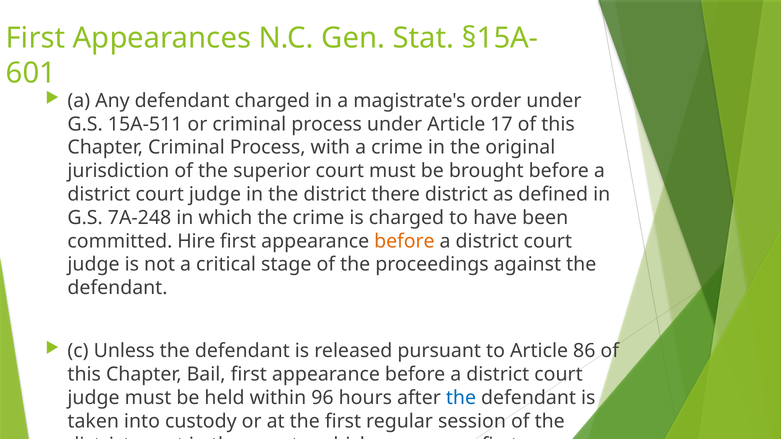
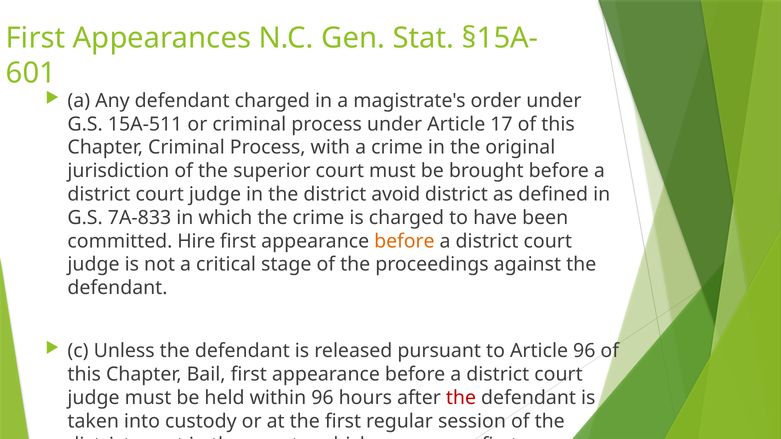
there: there -> avoid (396, 194)
7A-248: 7A-248 -> 7A-833 (140, 218)
Article 86: 86 -> 96 (584, 351)
the colour: blue -> red (461, 398)
